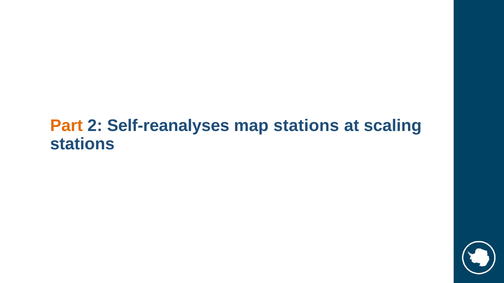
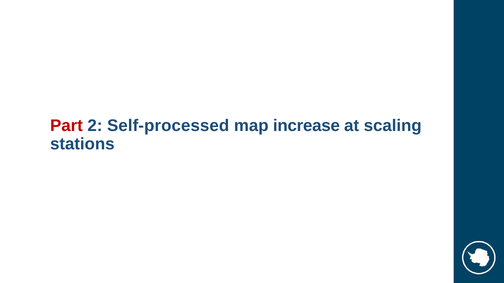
Part colour: orange -> red (66, 126)
Self-reanalyses: Self-reanalyses -> Self-processed (168, 126)
map stations: stations -> increase (306, 126)
